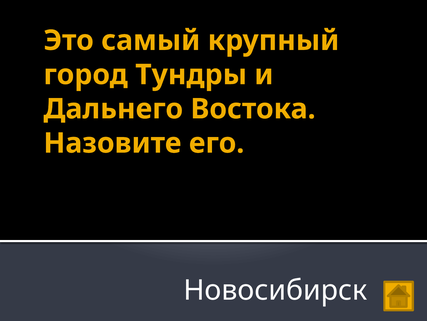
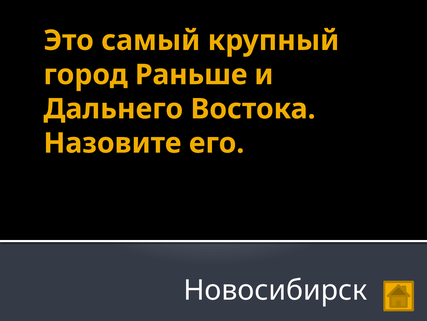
Тундры: Тундры -> Раньше (191, 75)
